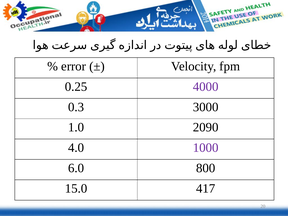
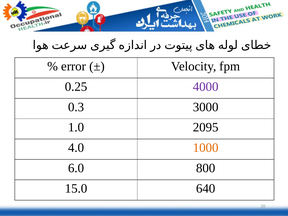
2090: 2090 -> 2095 (206, 127)
1000 colour: purple -> orange (206, 148)
417: 417 -> 640 (206, 188)
